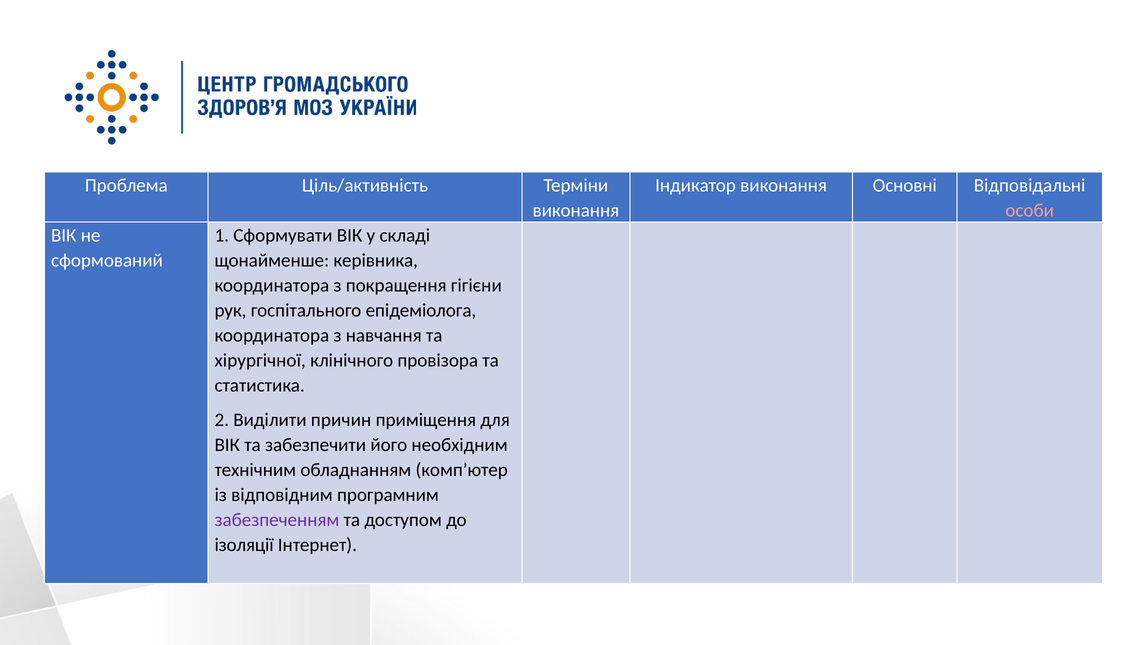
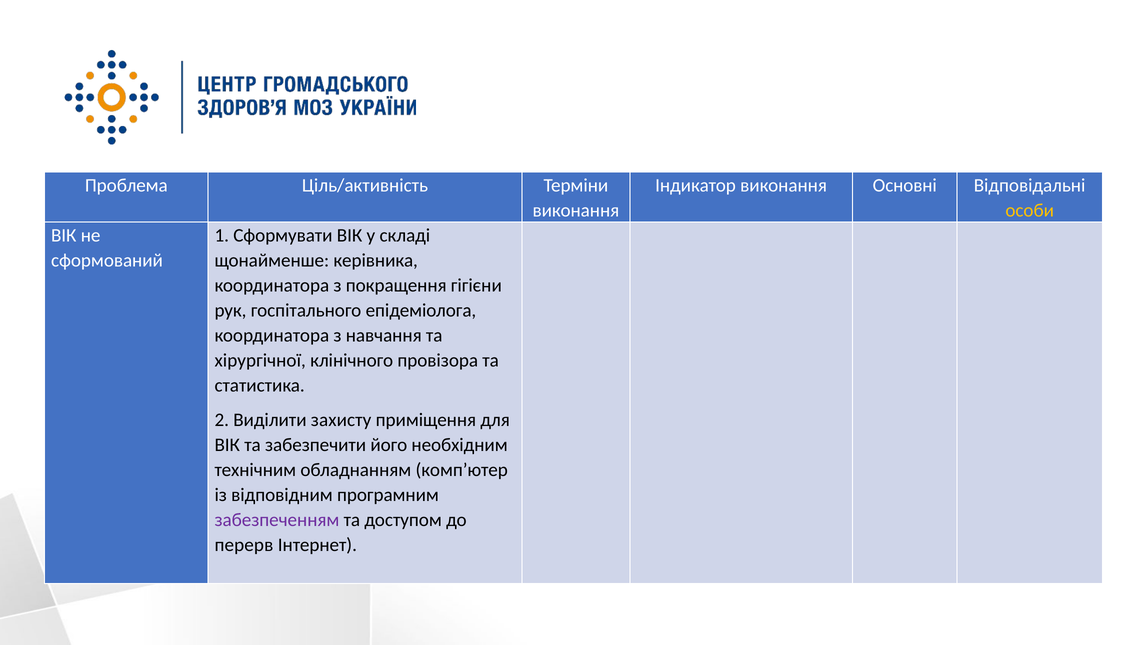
особи colour: pink -> yellow (1030, 211)
причин: причин -> захисту (341, 420)
ізоляції: ізоляції -> перерв (244, 545)
